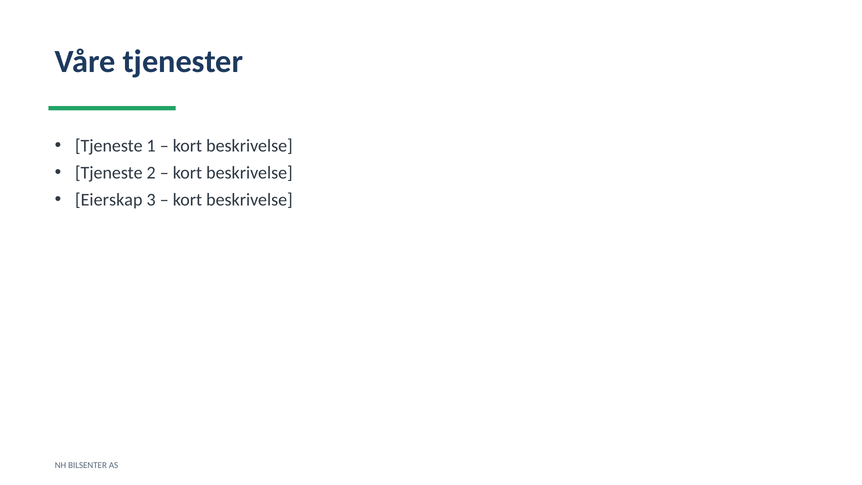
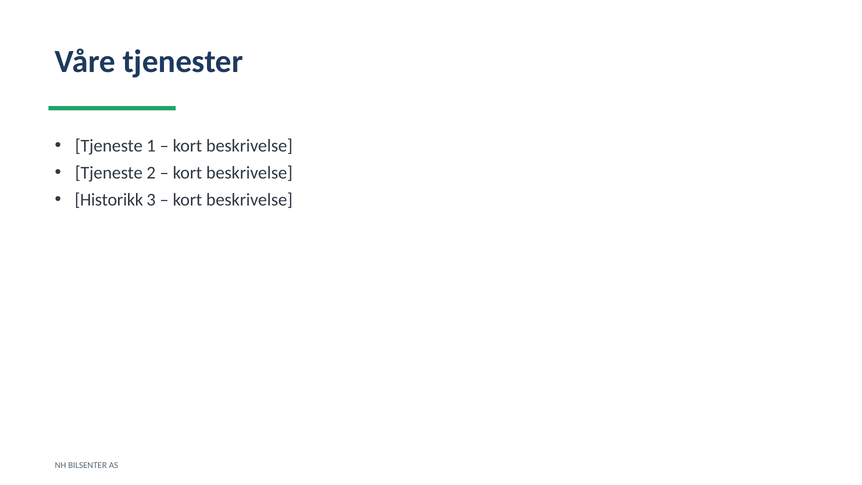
Eierskap: Eierskap -> Historikk (109, 200)
